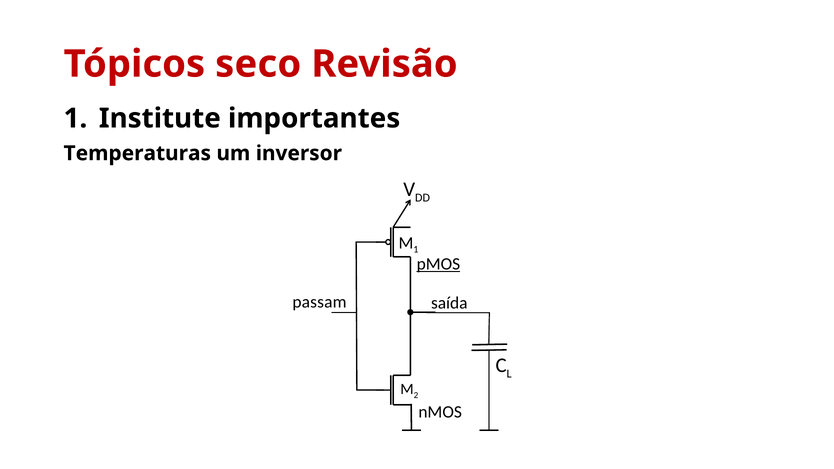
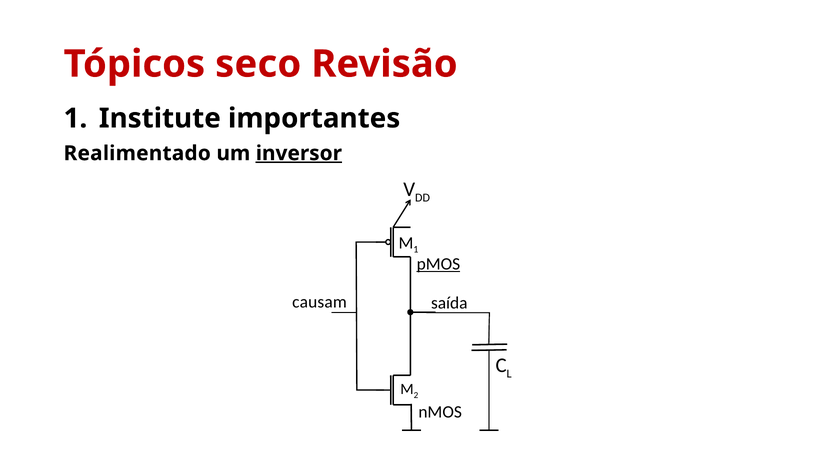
Temperaturas: Temperaturas -> Realimentado (137, 153)
inversor underline: none -> present (299, 153)
passam: passam -> causam (319, 302)
